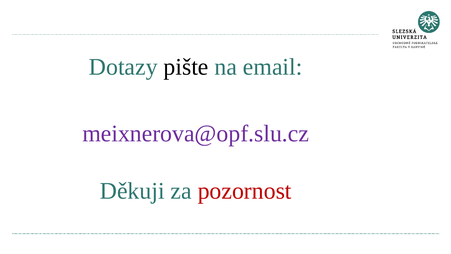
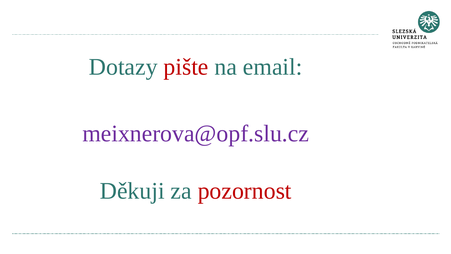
pište colour: black -> red (186, 67)
